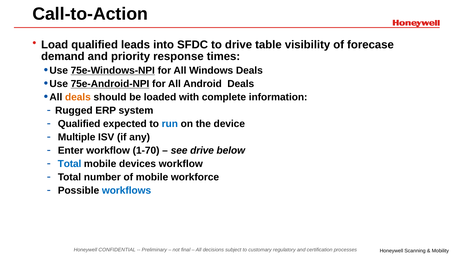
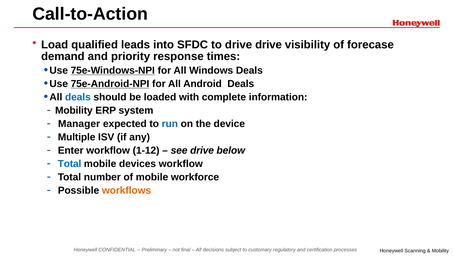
drive table: table -> drive (269, 45)
deals colour: orange -> blue (78, 97)
Rugged: Rugged -> Mobility (74, 110)
Qualified: Qualified -> Manager (79, 123)
1-70: 1-70 -> 1-12 (146, 150)
workflows colour: blue -> orange (127, 190)
